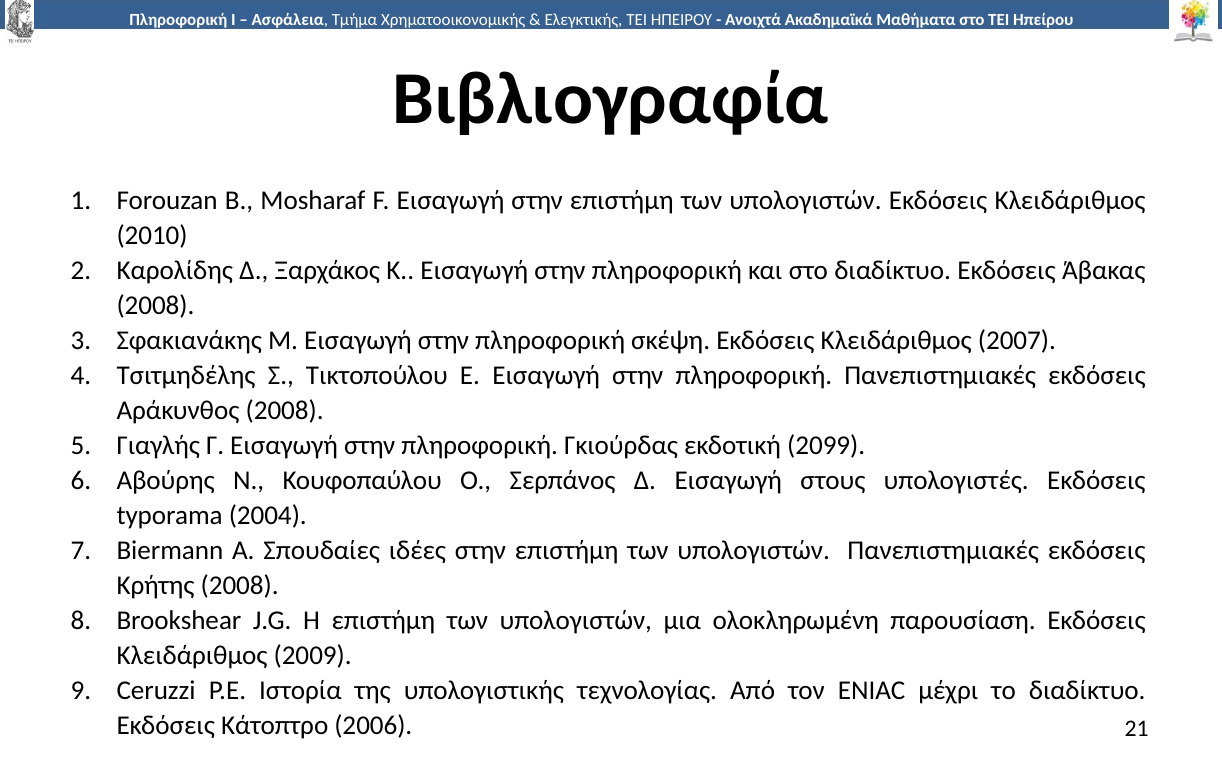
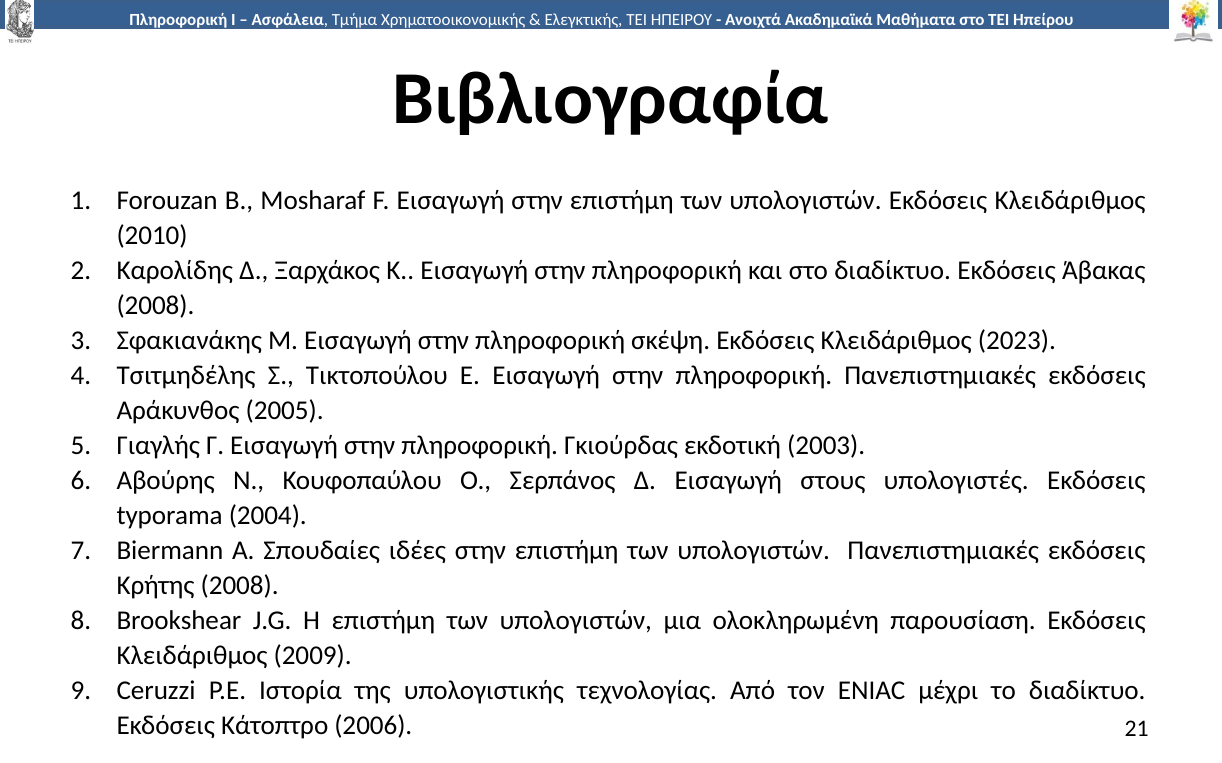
2007: 2007 -> 2023 (1017, 341)
Αράκυνθος 2008: 2008 -> 2005 (285, 411)
2099: 2099 -> 2003 (826, 446)
